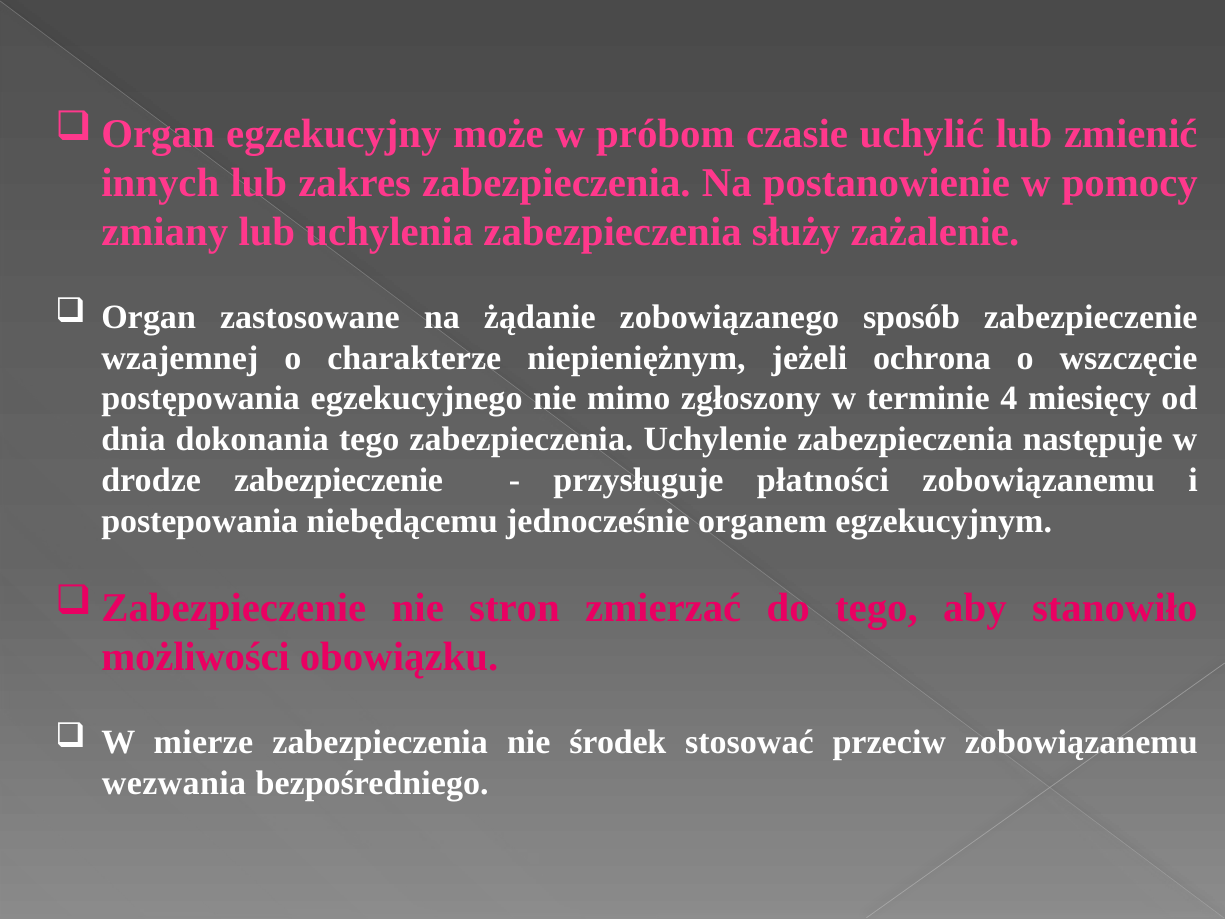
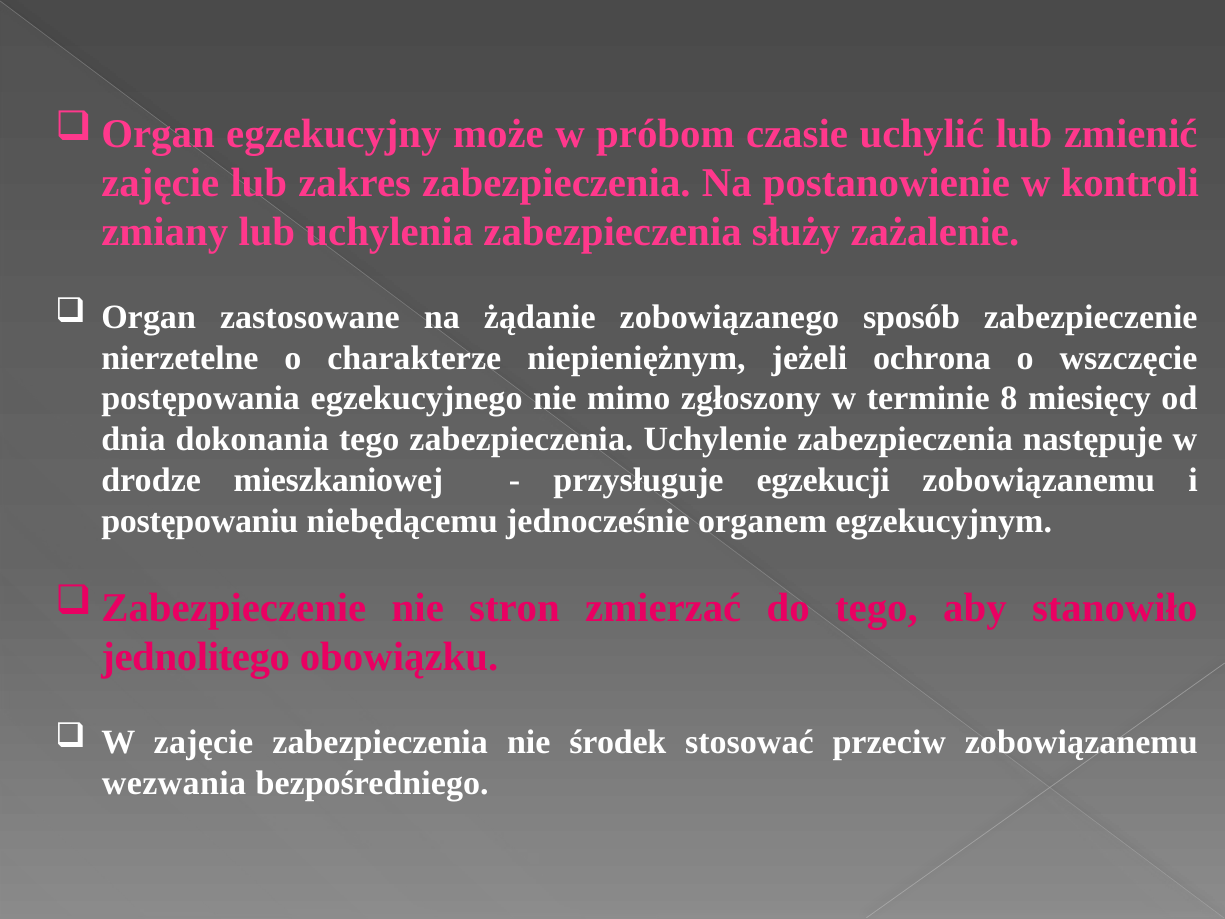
innych: innych -> zajęcie (160, 183)
pomocy: pomocy -> kontroli (1130, 183)
wzajemnej: wzajemnej -> nierzetelne (180, 358)
4: 4 -> 8 (1009, 399)
drodze zabezpieczenie: zabezpieczenie -> mieszkaniowej (338, 480)
płatności: płatności -> egzekucji (823, 480)
postepowania: postepowania -> postępowaniu (200, 521)
możliwości: możliwości -> jednolitego (196, 656)
W mierze: mierze -> zajęcie (203, 742)
